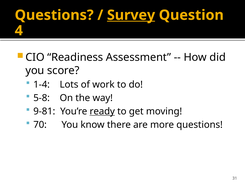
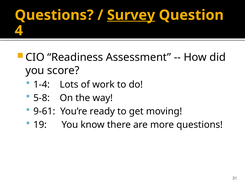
9-81: 9-81 -> 9-61 (44, 111)
ready underline: present -> none (102, 111)
70: 70 -> 19 (40, 124)
